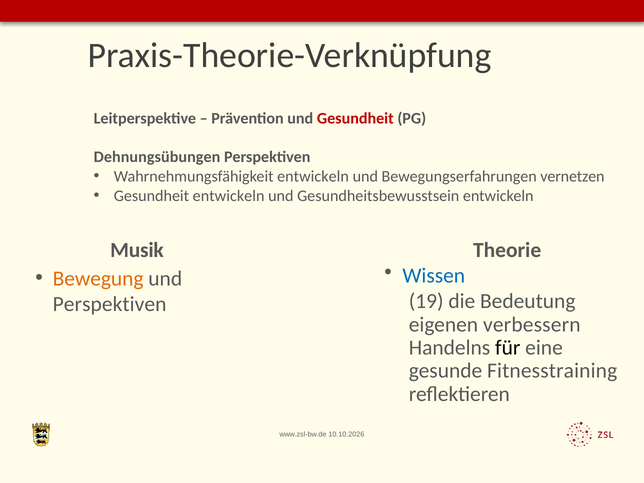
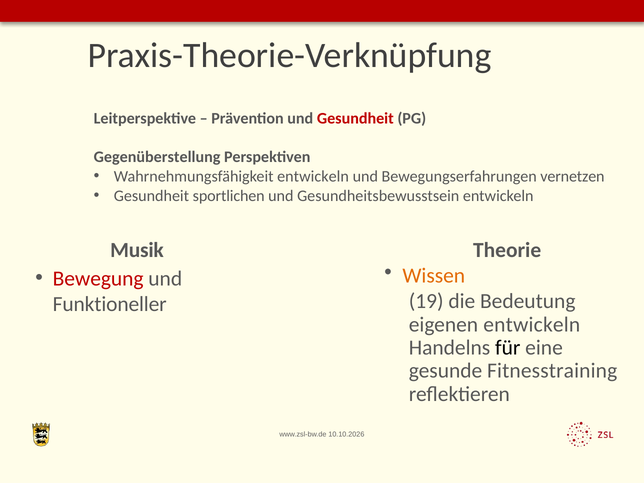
Dehnungsübungen: Dehnungsübungen -> Gegenüberstellung (157, 157)
Gesundheit entwickeln: entwickeln -> sportlichen (229, 196)
Wissen colour: blue -> orange (434, 276)
Bewegung colour: orange -> red (98, 279)
Perspektiven: Perspektiven -> Funktioneller (110, 304)
eigenen verbessern: verbessern -> entwickeln (532, 324)
